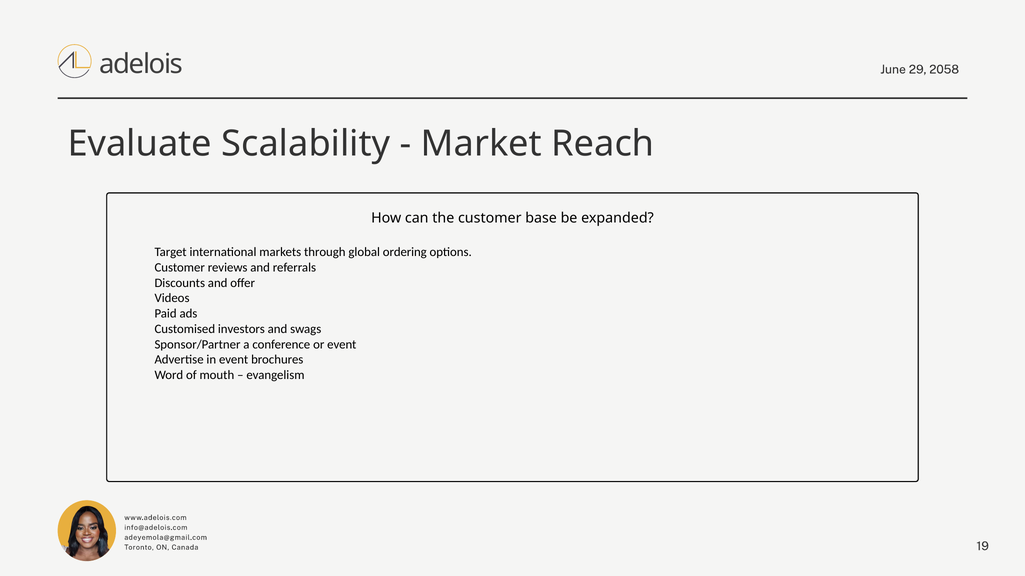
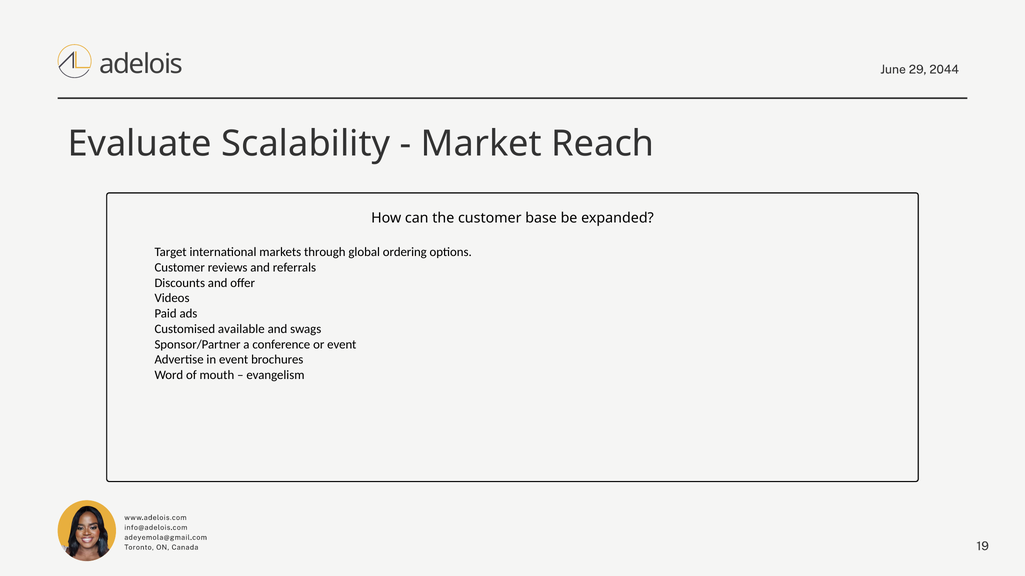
2058: 2058 -> 2044 (944, 70)
investors: investors -> available (241, 329)
